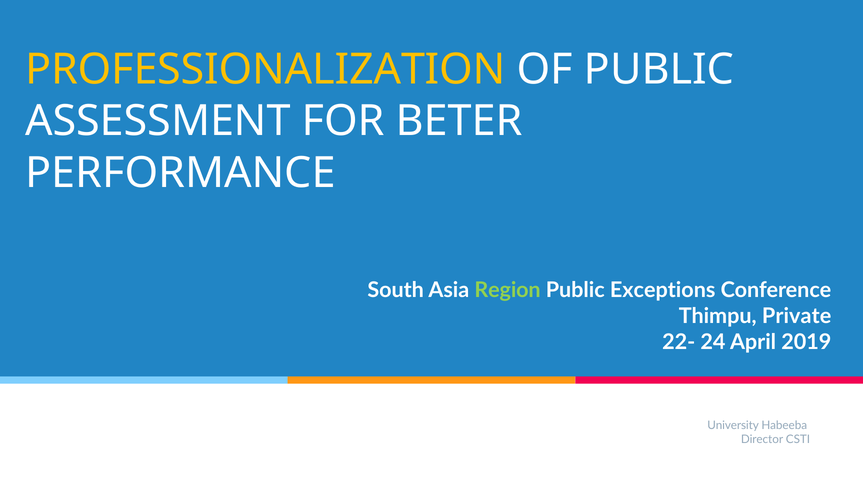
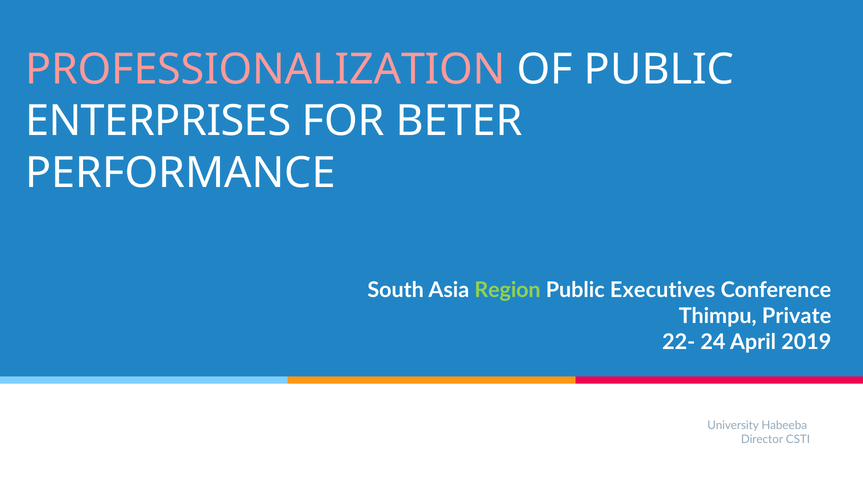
PROFESSIONALIZATION colour: yellow -> pink (265, 69)
ASSESSMENT: ASSESSMENT -> ENTERPRISES (158, 121)
Exceptions: Exceptions -> Executives (663, 291)
